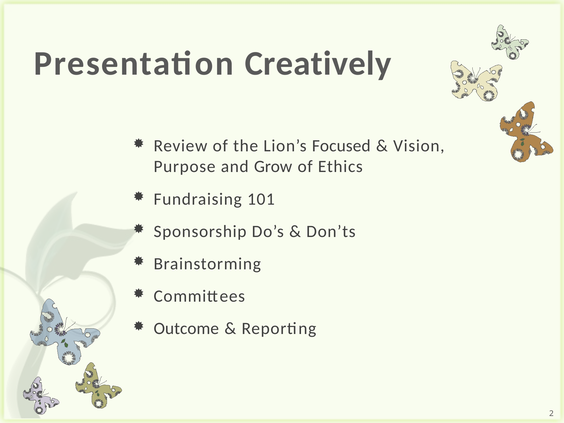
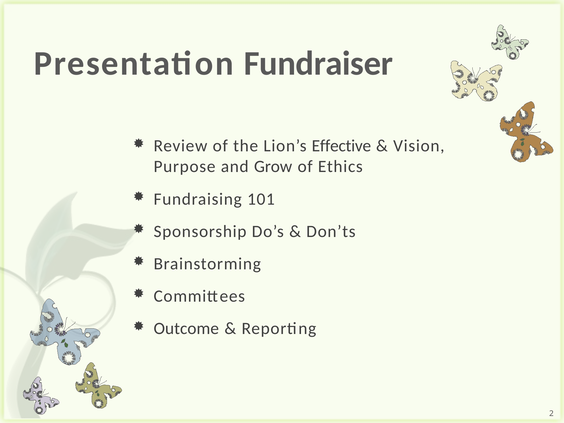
Creatively: Creatively -> Fundraiser (318, 64)
Focused: Focused -> Effective (341, 146)
